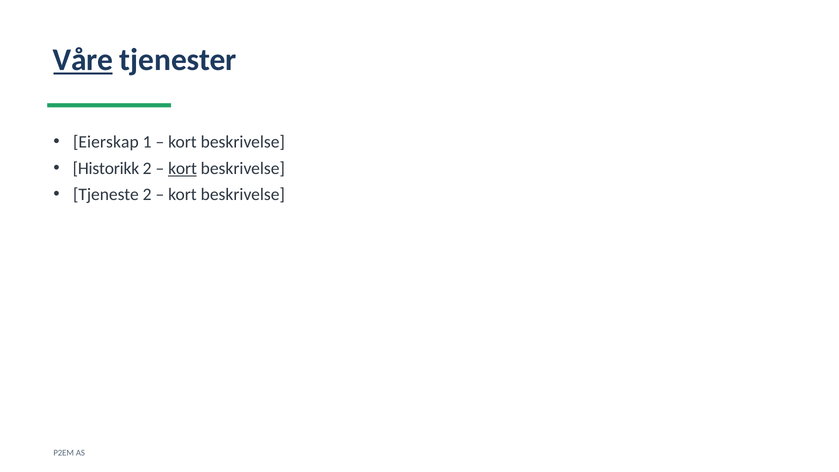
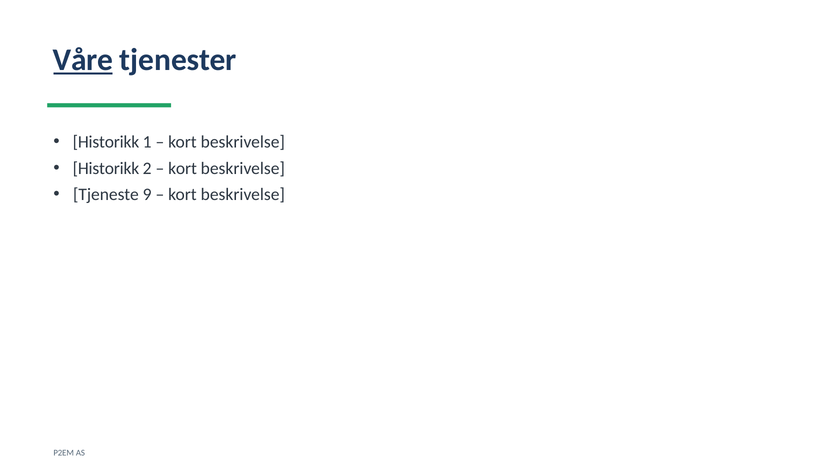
Eierskap: Eierskap -> Historikk (106, 142)
kort underline: present -> none (183, 168)
Tjeneste 2: 2 -> 9 (147, 195)
